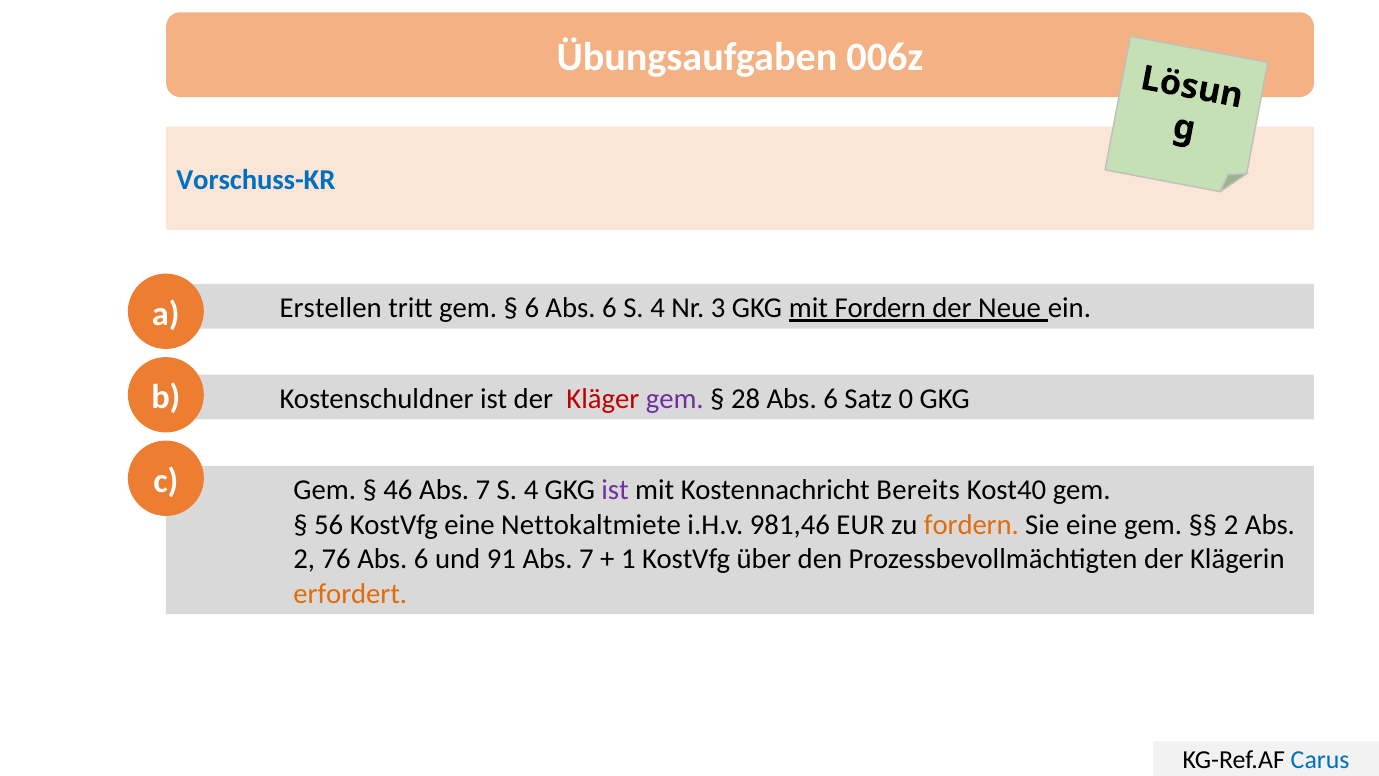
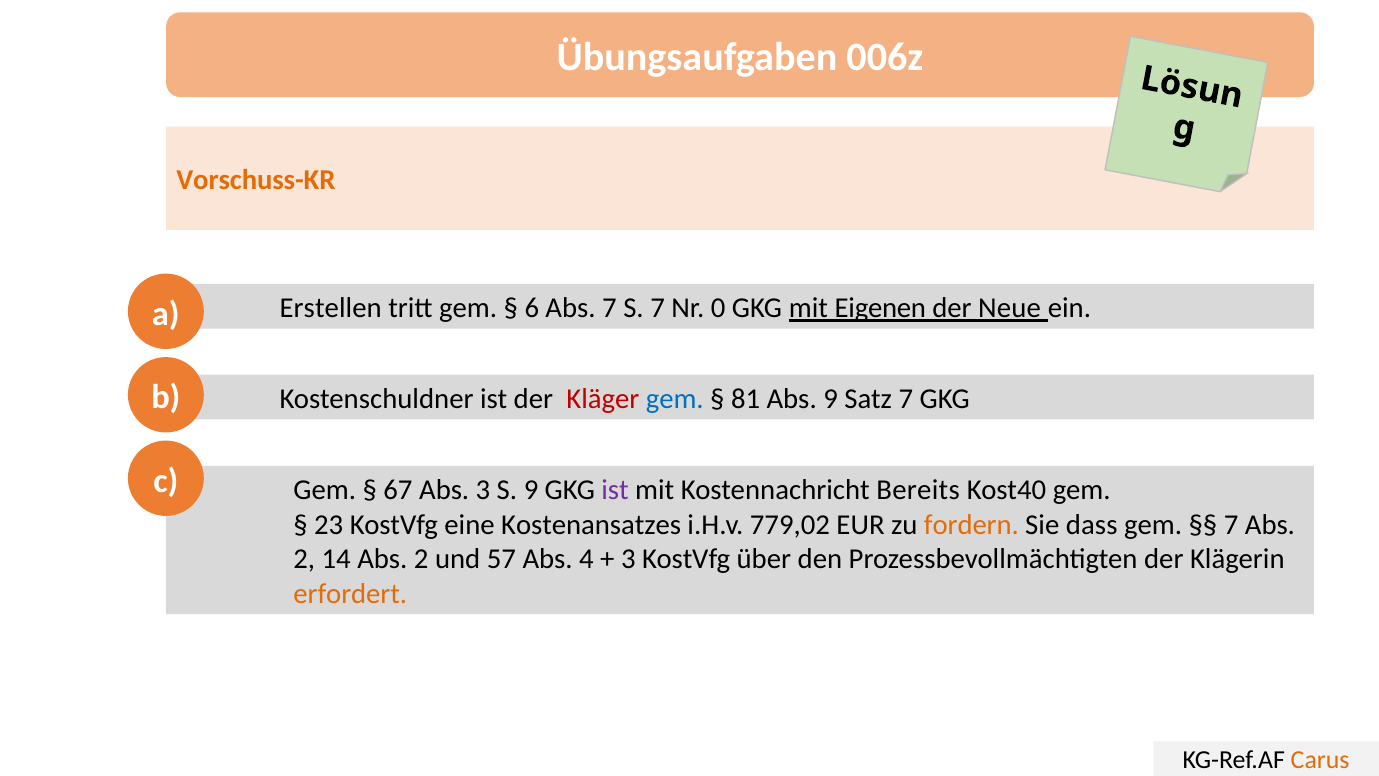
Vorschuss-KR colour: blue -> orange (256, 180)
6 Abs 6: 6 -> 7 (609, 308)
4: 4 -> 7 (658, 308)
3: 3 -> 0 (718, 308)
mit Fordern: Fordern -> Eigenen (880, 308)
gem colour: purple -> blue (675, 399)
28: 28 -> 81 (746, 399)
6: 6 -> 9 (831, 399)
Satz 0: 0 -> 7 (906, 399)
46: 46 -> 67 (398, 490)
7: 7 -> 3 (483, 490)
4: 4 -> 9 (531, 490)
56: 56 -> 23 (329, 524)
Nettokaltmiete: Nettokaltmiete -> Kostenansatzes (591, 524)
981,46: 981,46 -> 779,02 (790, 524)
Sie eine: eine -> dass (1092, 524)
2: 2 -> 7 (1231, 524)
76: 76 -> 14 (336, 559)
6: 6 -> 2 (421, 559)
91: 91 -> 57 (501, 559)
7: 7 -> 4 (586, 559)
1: 1 -> 3 (628, 559)
Carus colour: blue -> orange (1320, 760)
